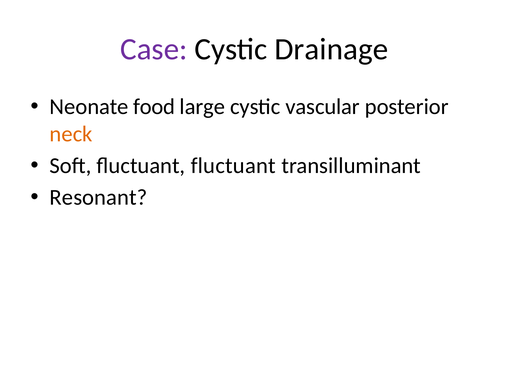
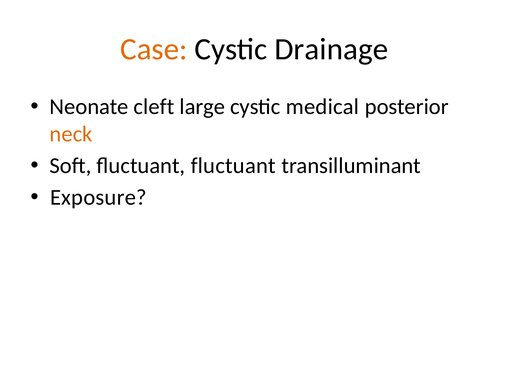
Case colour: purple -> orange (154, 49)
food: food -> cleft (154, 107)
vascular: vascular -> medical (323, 107)
Resonant: Resonant -> Exposure (98, 197)
